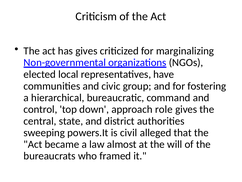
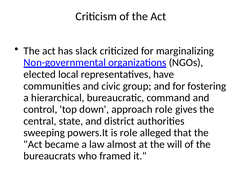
has gives: gives -> slack (86, 51)
is civil: civil -> role (129, 132)
